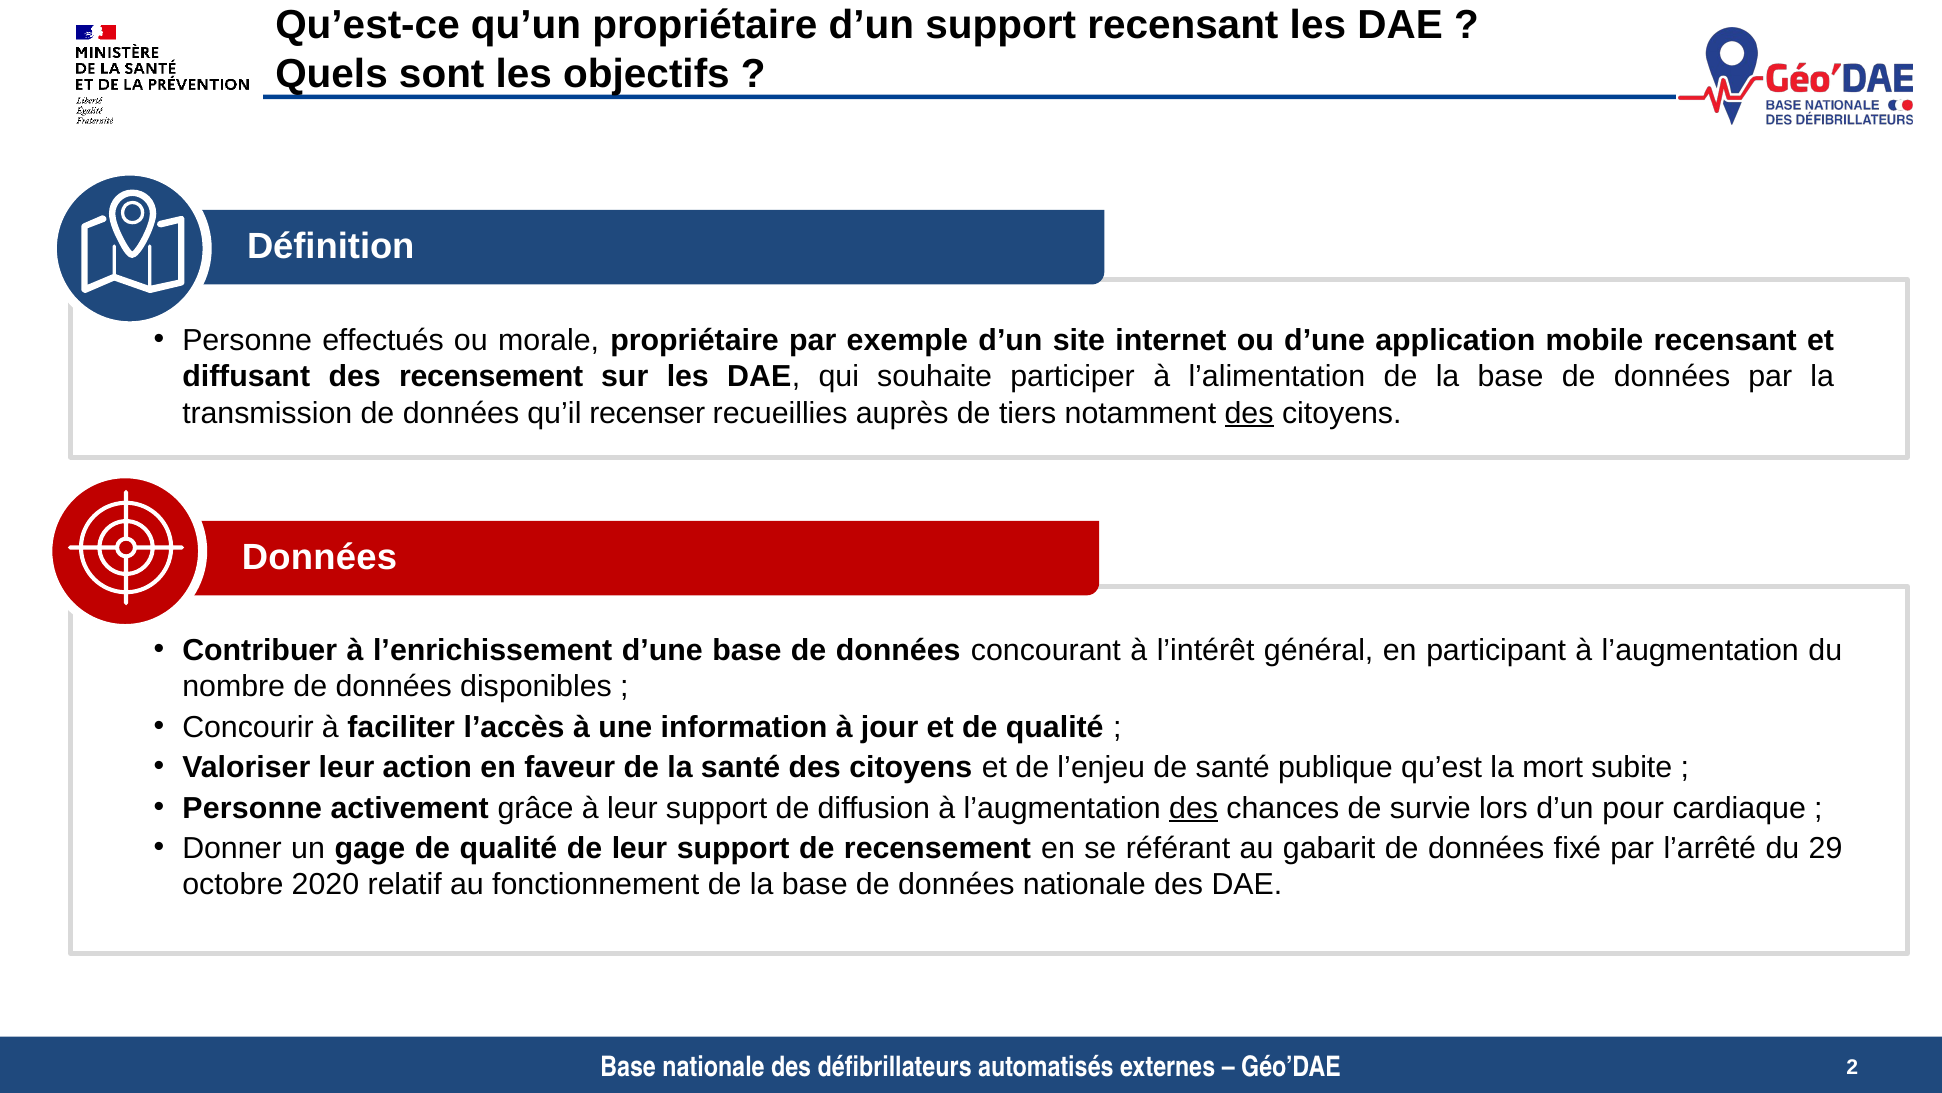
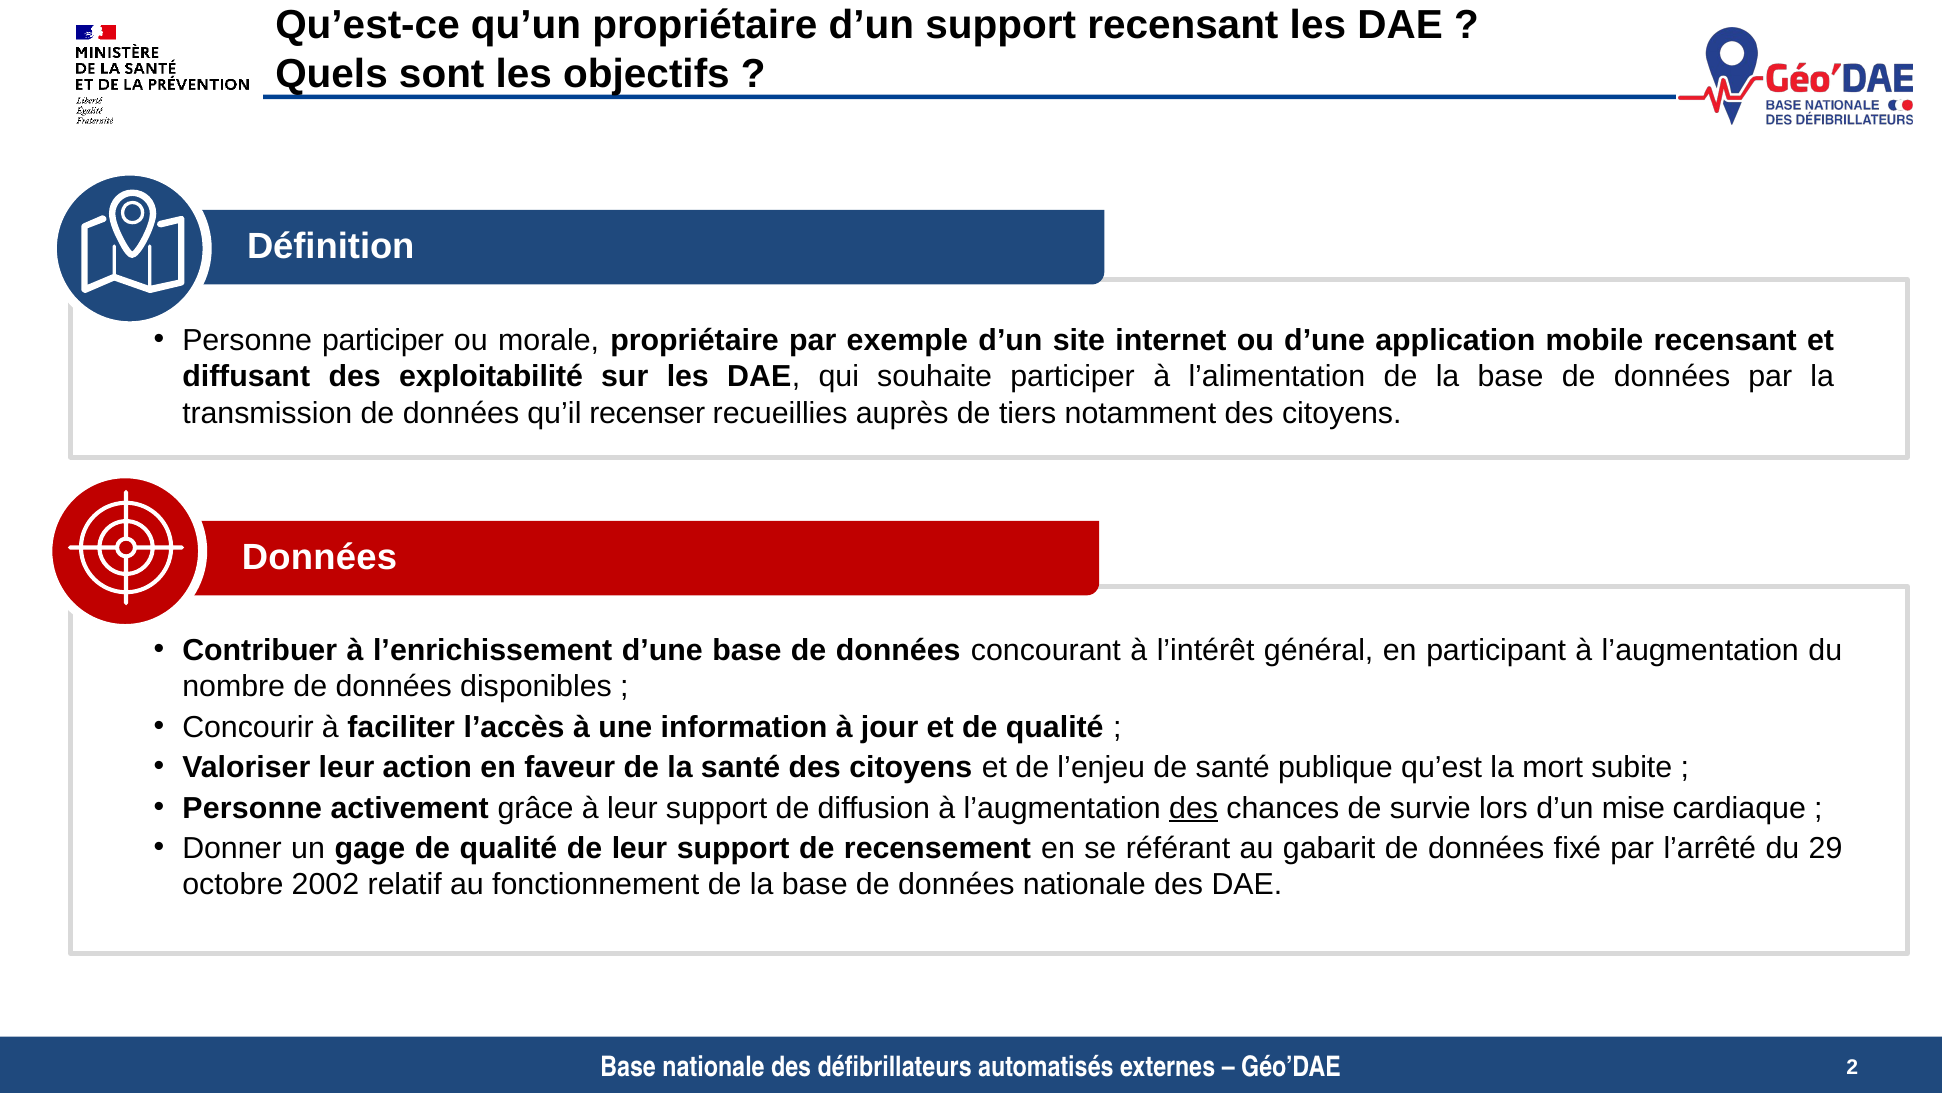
Personne effectués: effectués -> participer (383, 340)
des recensement: recensement -> exploitabilité (491, 377)
des underline: present -> none (1249, 413)
pour: pour -> mise (1633, 808)
2020: 2020 -> 2002 (325, 885)
